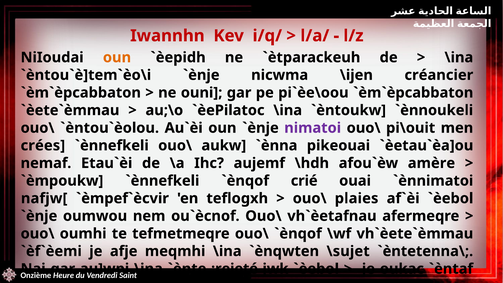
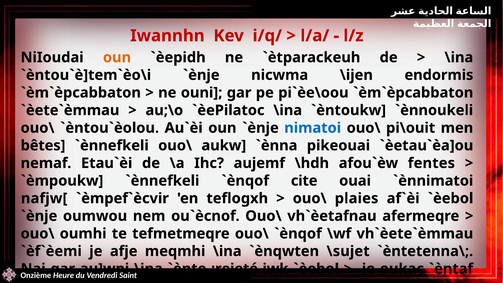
créancier: créancier -> endormis (439, 75)
nimatoi colour: purple -> blue (313, 128)
crées: crées -> bêtes (43, 145)
amère: amère -> fentes (431, 163)
crié: crié -> cite (304, 181)
